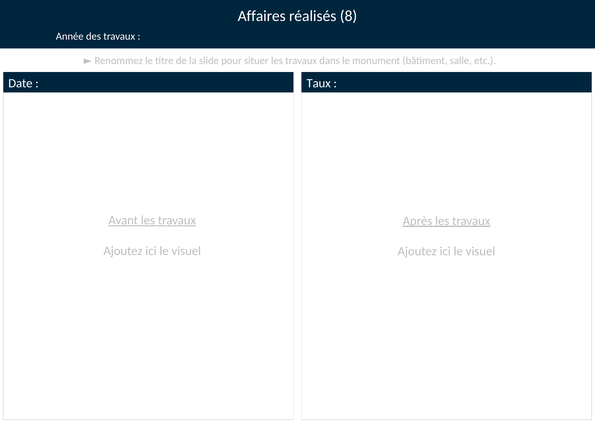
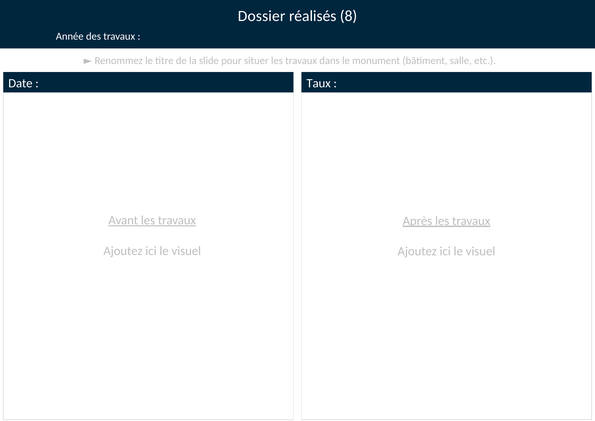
Affaires: Affaires -> Dossier (262, 16)
